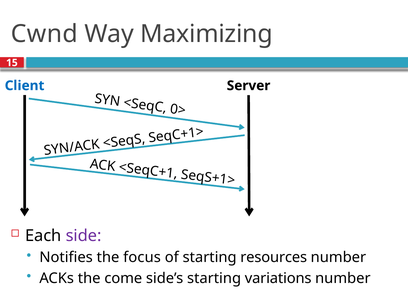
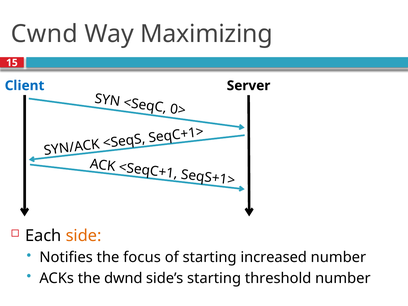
side colour: purple -> orange (84, 236)
resources: resources -> increased (274, 257)
come: come -> dwnd (123, 278)
variations: variations -> threshold (278, 278)
